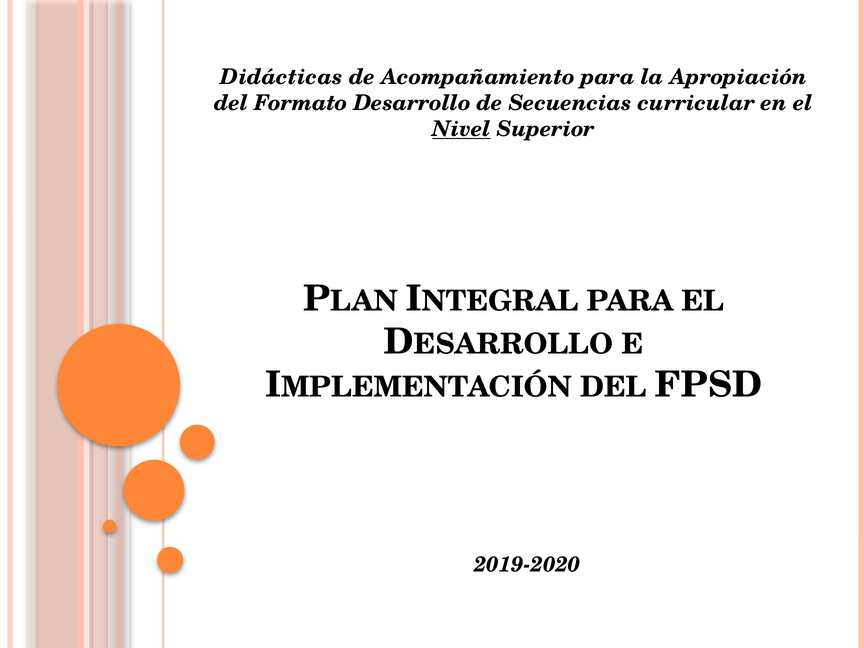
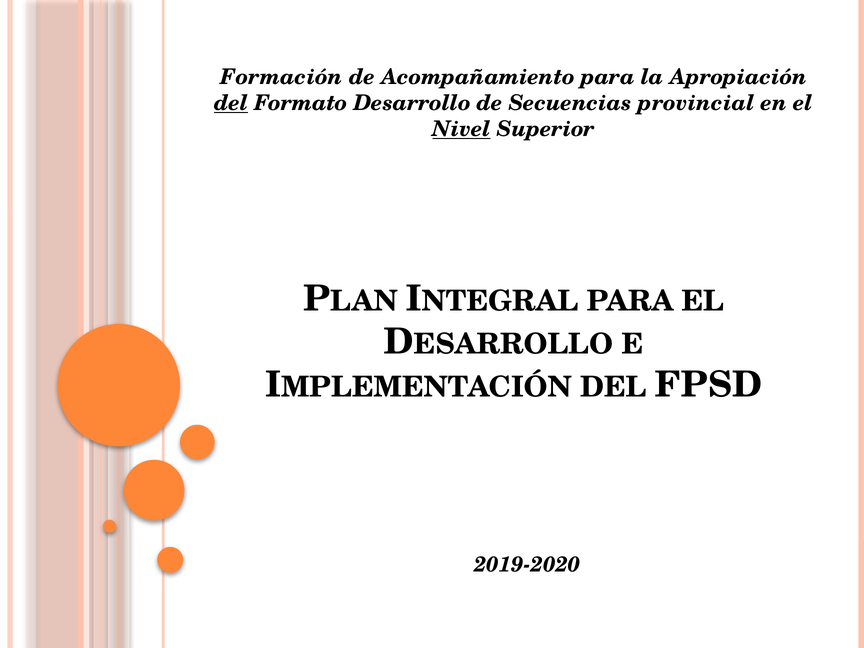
Didácticas: Didácticas -> Formación (282, 77)
del underline: none -> present (231, 103)
curricular: curricular -> provincial (696, 103)
